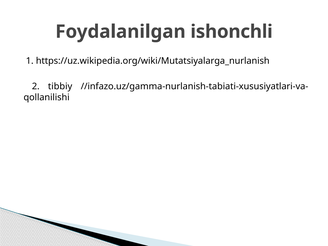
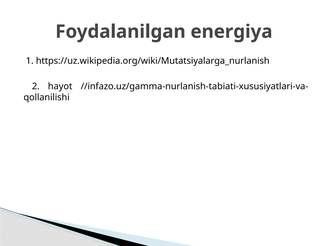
ishonchli: ishonchli -> energiya (231, 32)
tibbiy: tibbiy -> hayot (60, 86)
